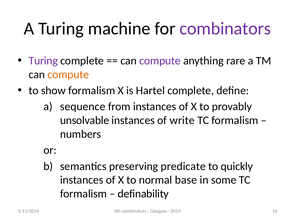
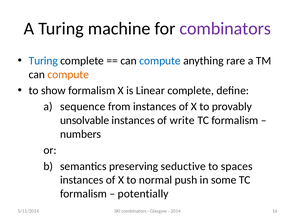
Turing colour: purple -> blue (43, 61)
compute colour: purple -> blue (160, 61)
Hartel: Hartel -> Linear (150, 91)
predicate: predicate -> seductive (183, 166)
quickly: quickly -> spaces (237, 166)
base: base -> push (186, 180)
definability: definability -> potentially (143, 194)
